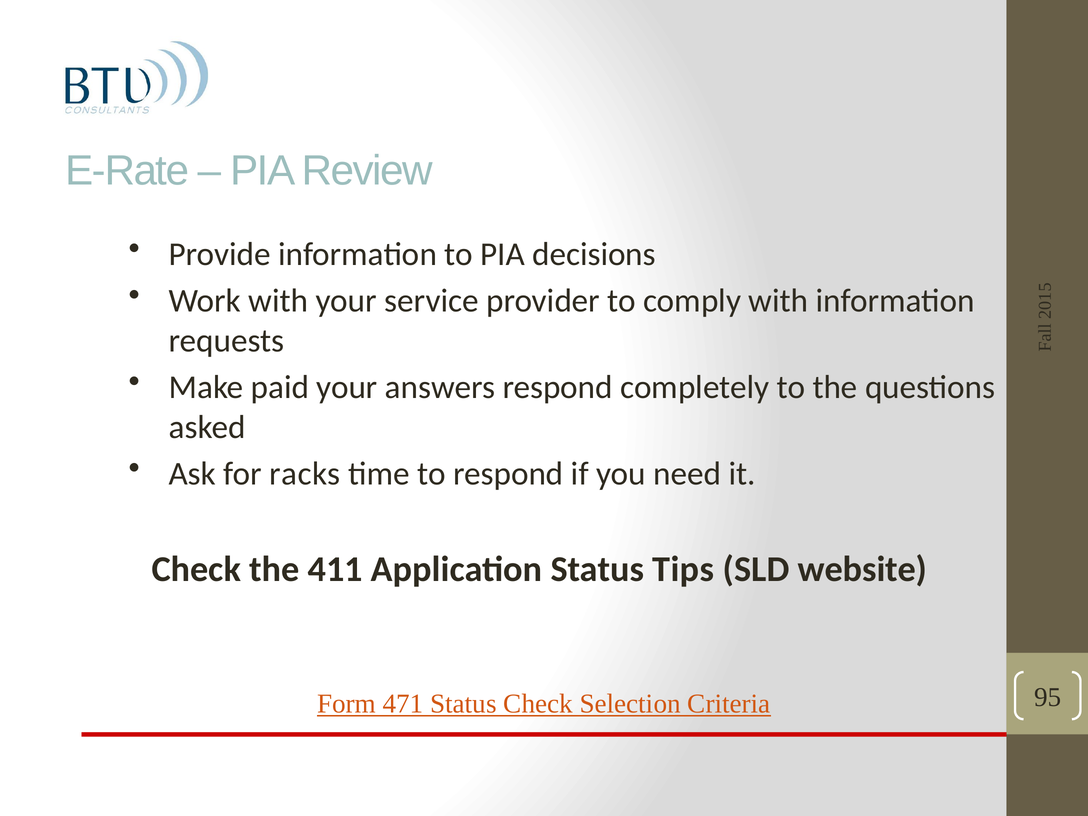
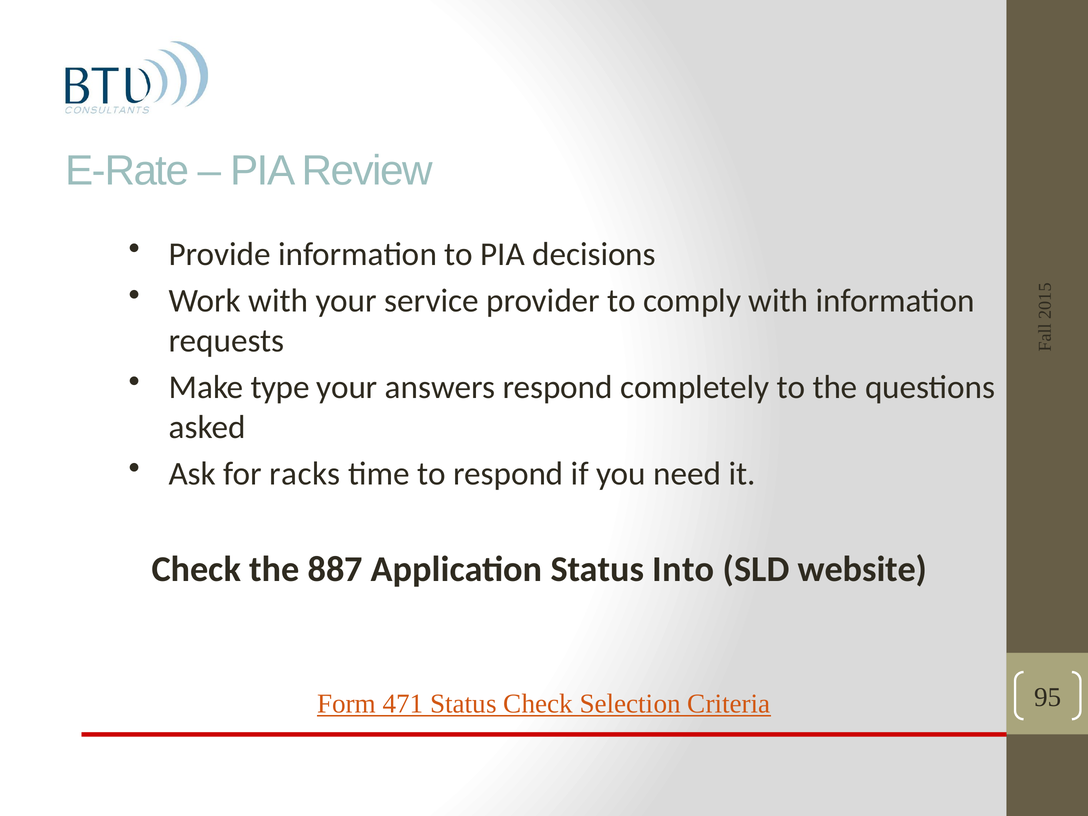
paid: paid -> type (280, 387)
411: 411 -> 887 (335, 569)
Tips: Tips -> Into (683, 569)
